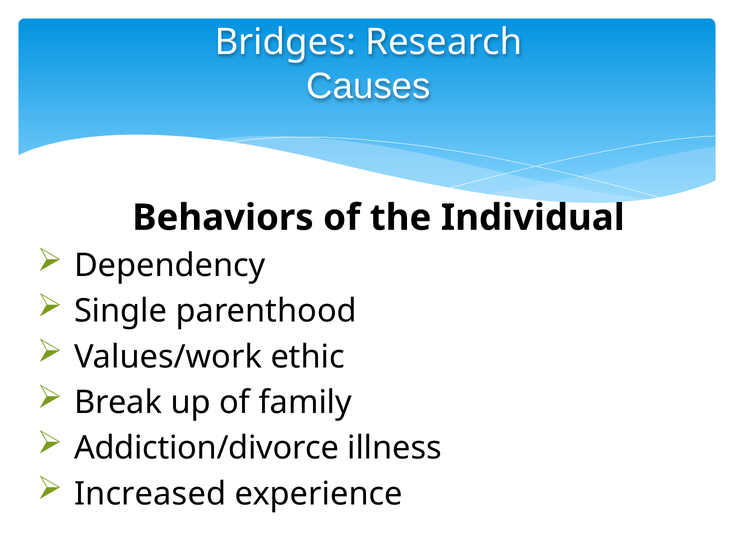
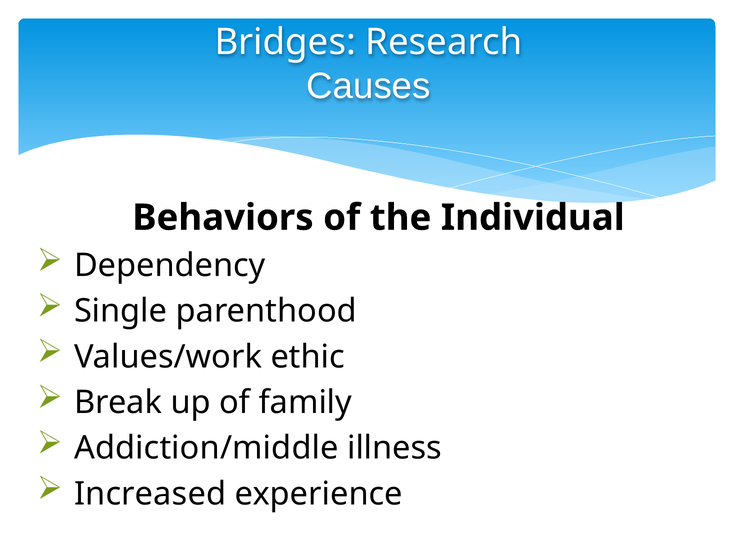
Addiction/divorce: Addiction/divorce -> Addiction/middle (206, 448)
